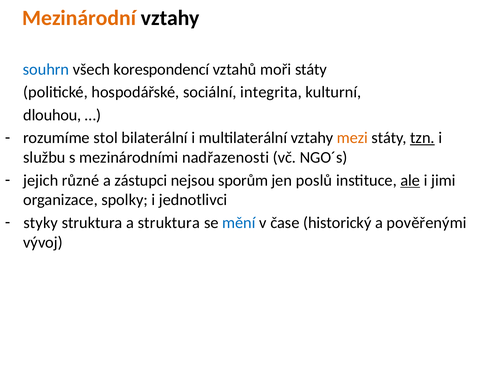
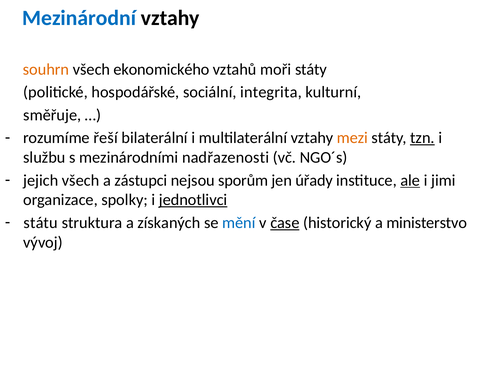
Mezinárodní colour: orange -> blue (79, 18)
souhrn colour: blue -> orange (46, 69)
korespondencí: korespondencí -> ekonomického (161, 69)
dlouhou: dlouhou -> směřuje (52, 115)
stol: stol -> řeší (106, 138)
jejich různé: různé -> všech (81, 180)
poslů: poslů -> úřady (314, 180)
jednotlivci underline: none -> present (193, 200)
styky: styky -> státu (41, 223)
a struktura: struktura -> získaných (169, 223)
čase underline: none -> present (285, 223)
pověřenými: pověřenými -> ministerstvo (427, 223)
